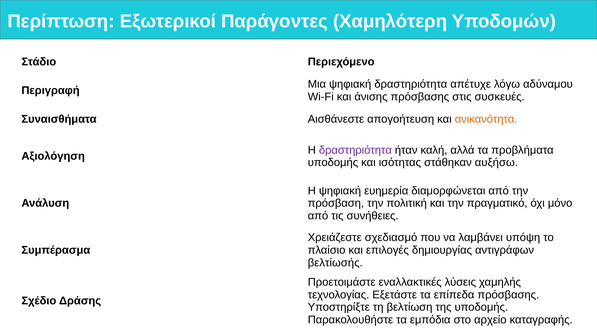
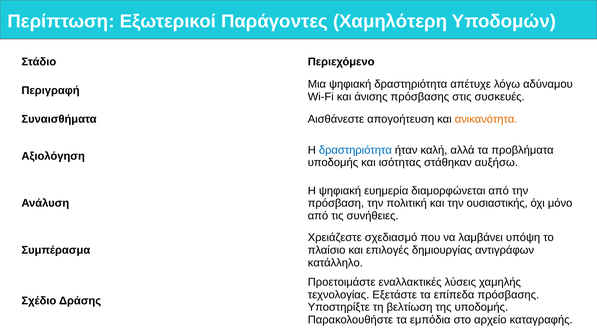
δραστηριότητα colour: purple -> blue (355, 150)
πραγματικό: πραγματικό -> ουσιαστικής (497, 203)
βελτίωσής: βελτίωσής -> κατάλληλο (335, 263)
